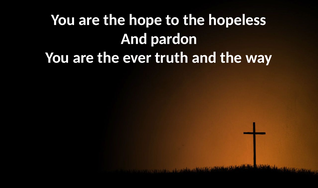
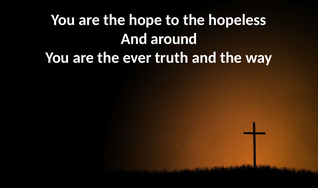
pardon: pardon -> around (174, 39)
